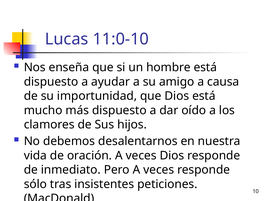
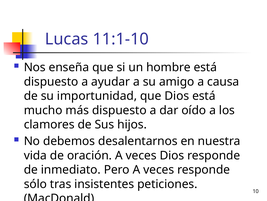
11:0-10: 11:0-10 -> 11:1-10 (121, 39)
